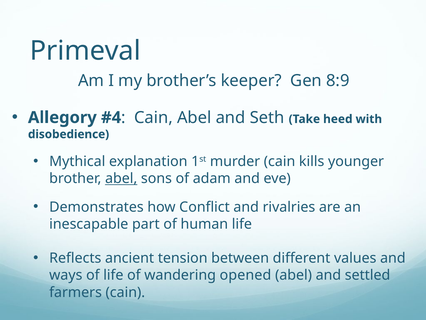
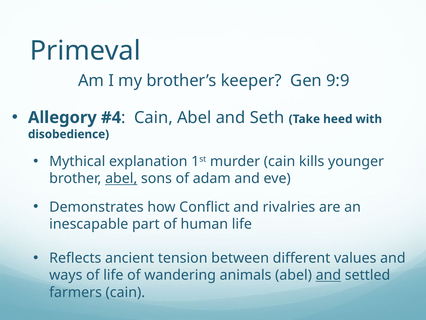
8:9: 8:9 -> 9:9 (338, 81)
opened: opened -> animals (246, 275)
and underline: none -> present (328, 275)
